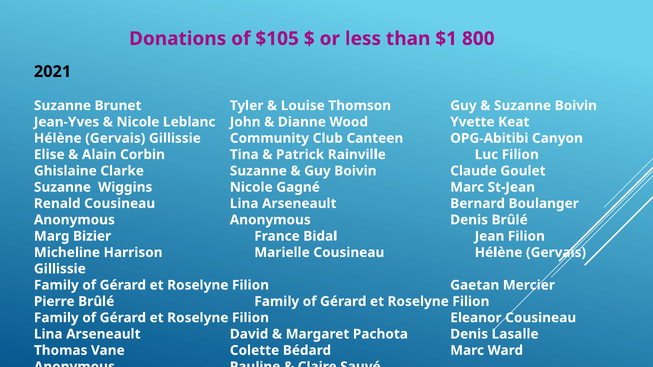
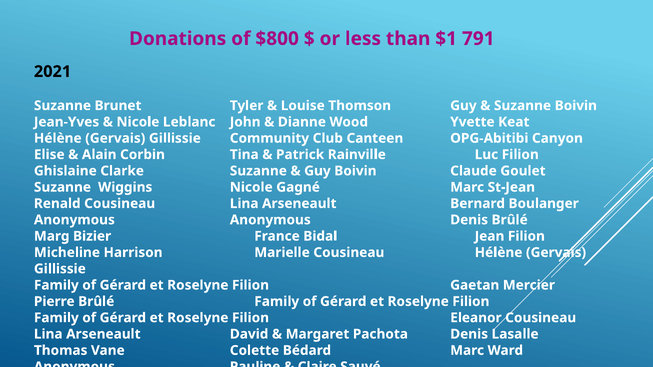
$105: $105 -> $800 (277, 39)
800: 800 -> 791 (478, 39)
